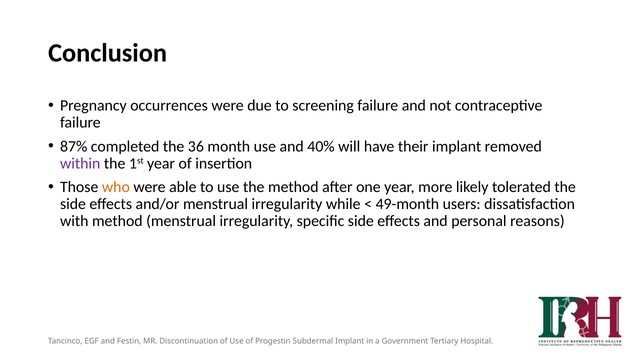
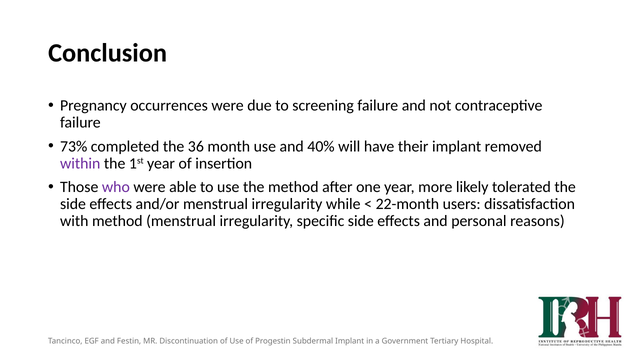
87%: 87% -> 73% (74, 146)
who colour: orange -> purple (116, 187)
49-month: 49-month -> 22-month (407, 204)
